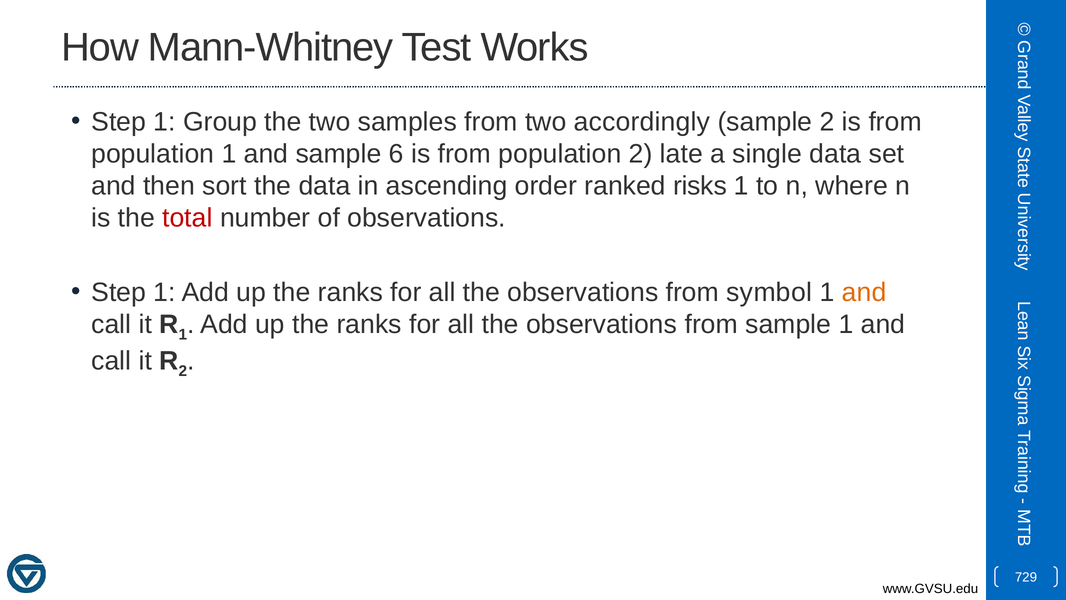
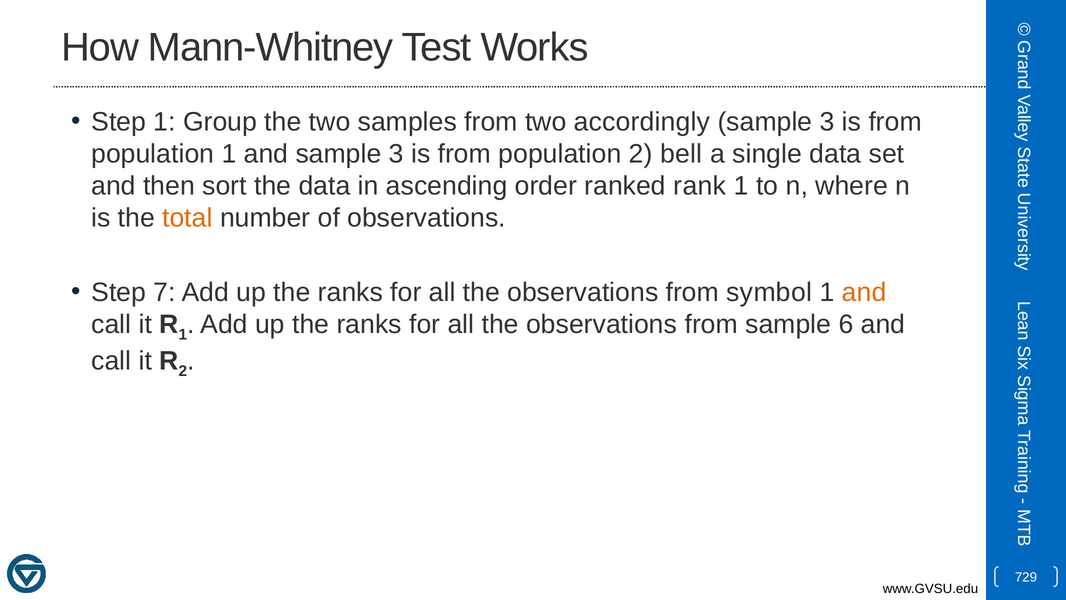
2: 2 -> 3 (827, 122)
and sample 6: 6 -> 3 (396, 154)
late: late -> bell (681, 154)
risks: risks -> rank (700, 186)
total colour: red -> orange (187, 218)
1: 1 -> 7 (164, 292)
sample 1: 1 -> 6 (846, 324)
